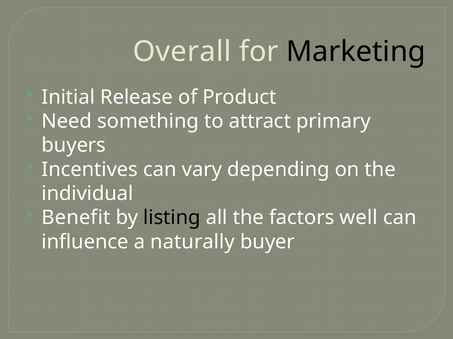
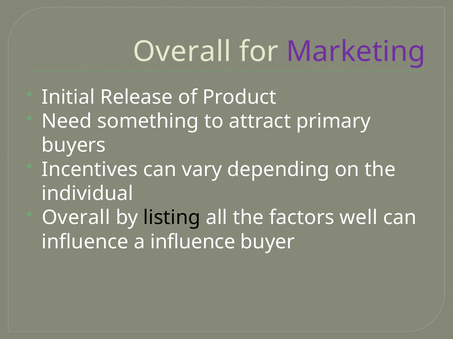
Marketing colour: black -> purple (356, 52)
Benefit: Benefit -> Overall (76, 218)
a naturally: naturally -> influence (193, 242)
